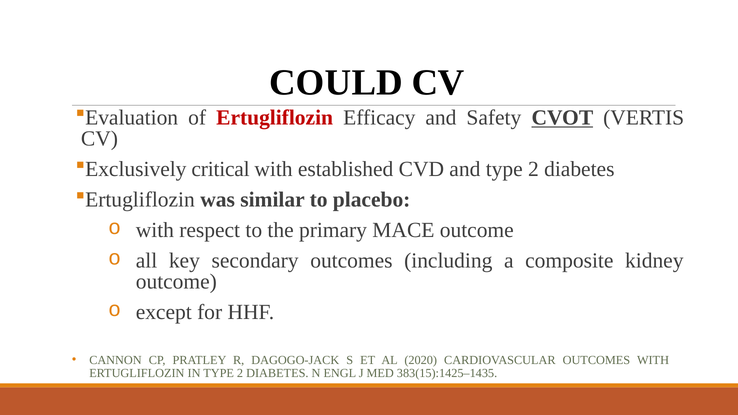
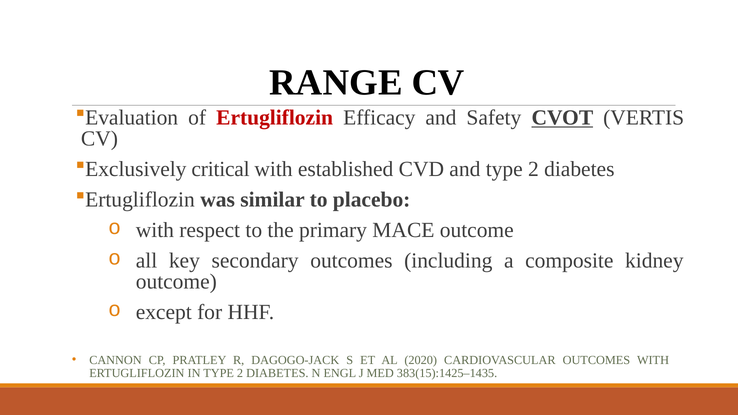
COULD: COULD -> RANGE (336, 83)
